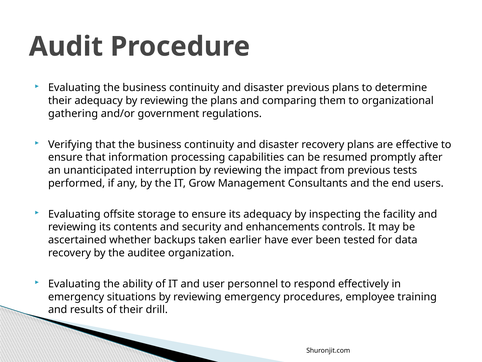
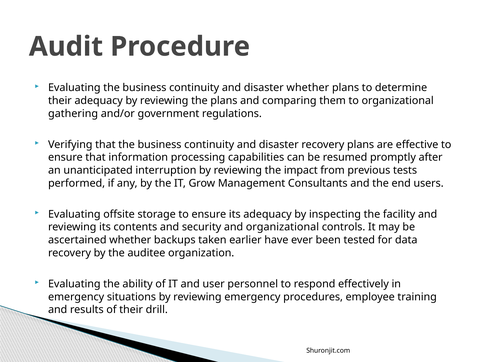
disaster previous: previous -> whether (308, 88)
and enhancements: enhancements -> organizational (282, 227)
